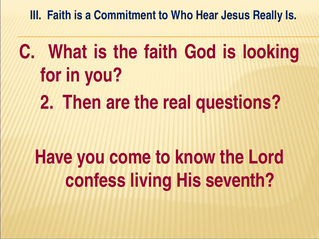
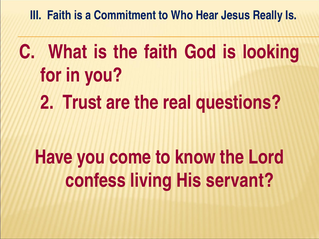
Then: Then -> Trust (82, 103)
seventh: seventh -> servant (240, 181)
